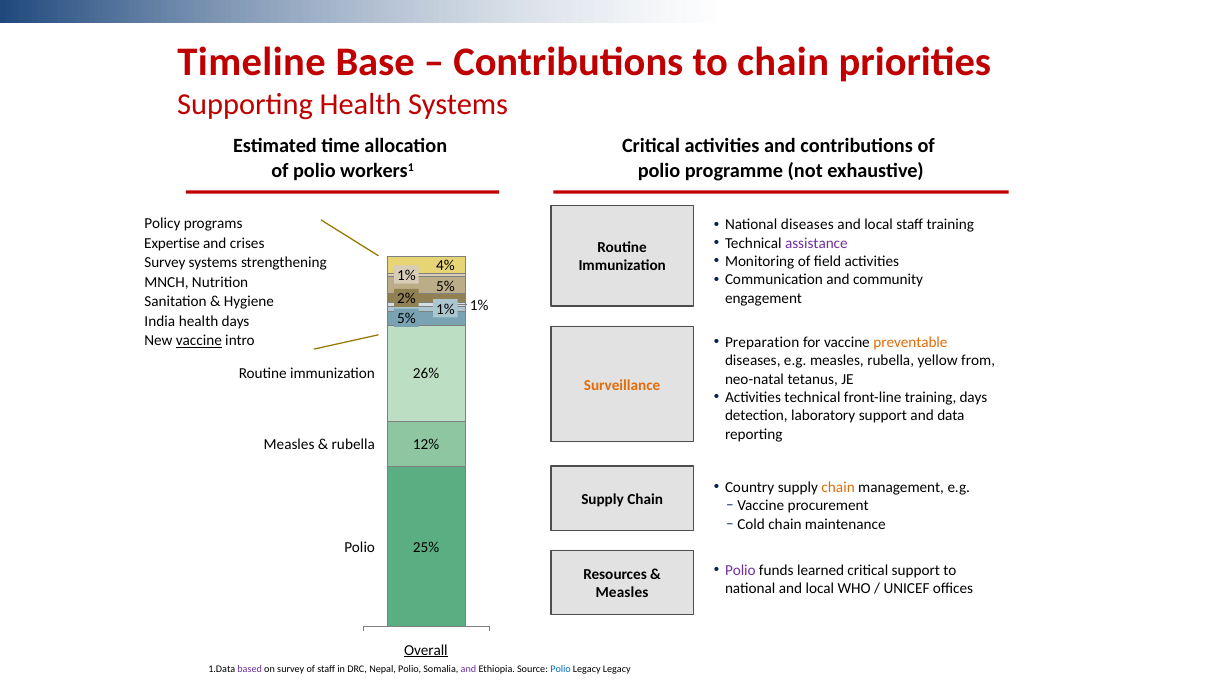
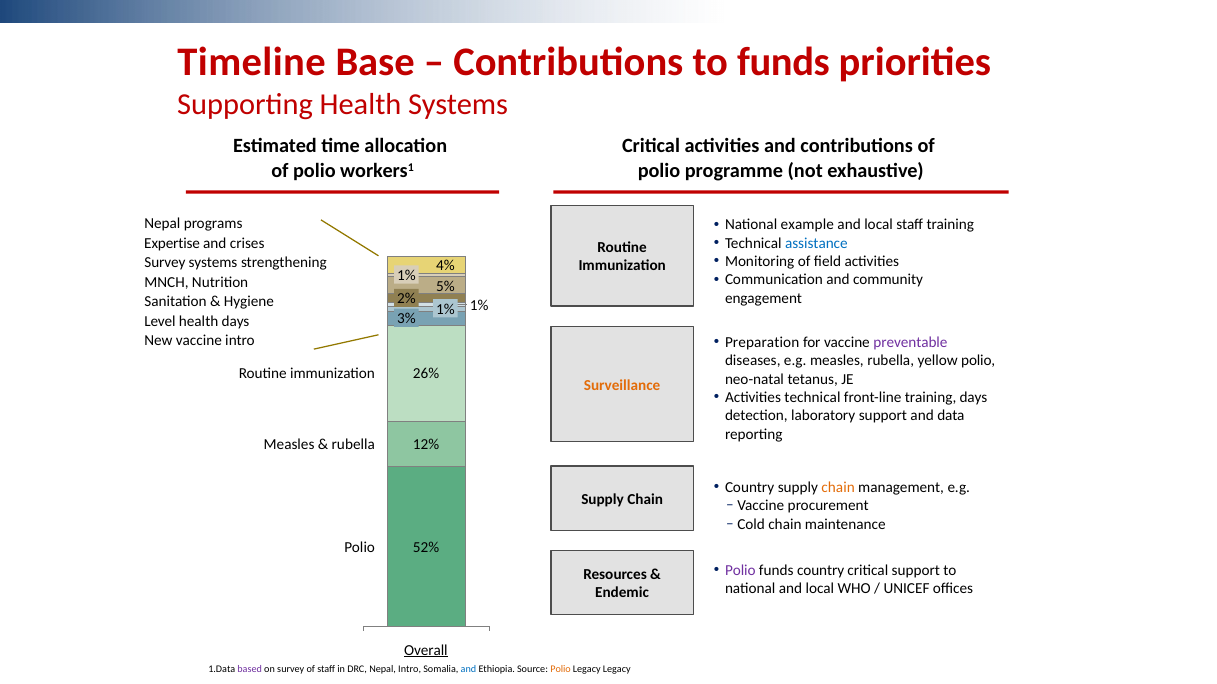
to chain: chain -> funds (783, 62)
National diseases: diseases -> example (807, 225)
Policy: Policy -> Nepal (162, 224)
assistance colour: purple -> blue (816, 243)
5%: 5% -> 3% (406, 319)
India: India -> Level (160, 322)
vaccine underline: present -> none (199, 341)
preventable colour: orange -> purple (910, 343)
yellow from: from -> polio (978, 361)
25%: 25% -> 52% (426, 548)
funds learned: learned -> country (821, 571)
Measles: Measles -> Endemic (622, 593)
Nepal Polio: Polio -> Intro (410, 669)
and colour: purple -> blue (468, 669)
Polio colour: blue -> orange (561, 669)
